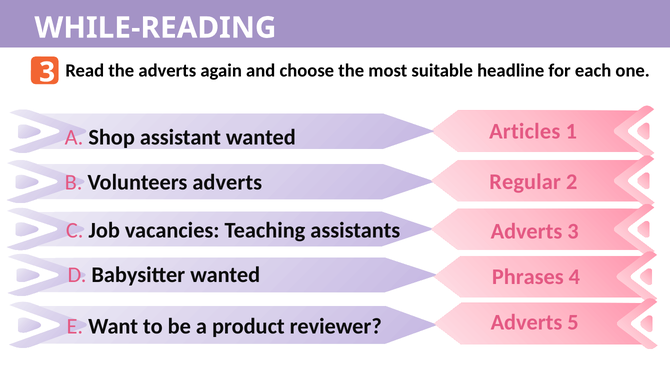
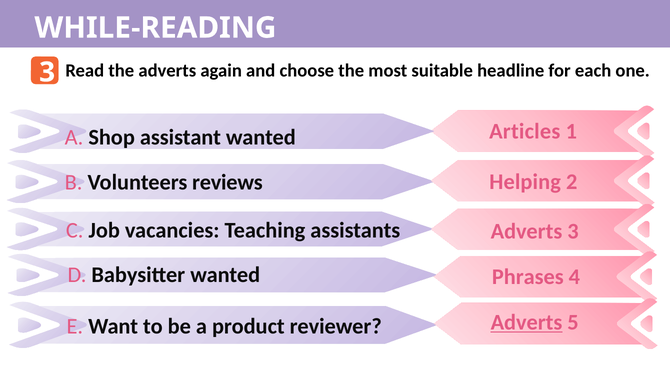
Regular: Regular -> Helping (525, 182)
Volunteers adverts: adverts -> reviews (227, 182)
Adverts underline: none -> present (526, 322)
